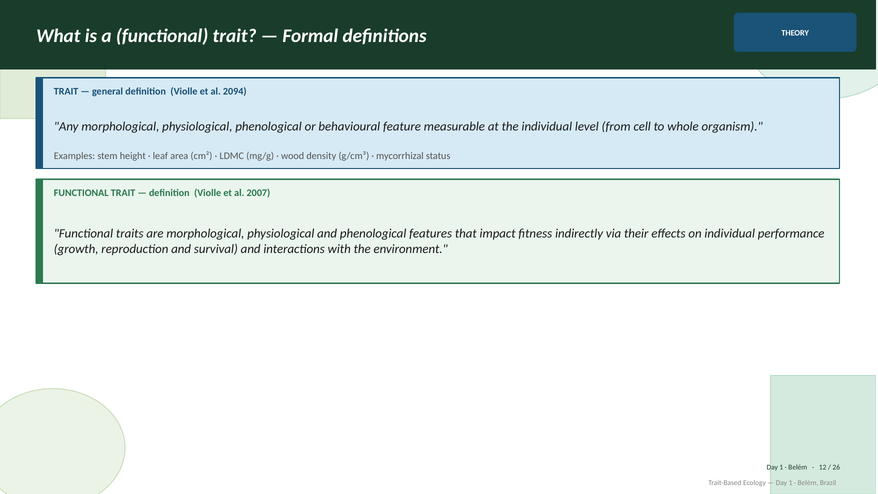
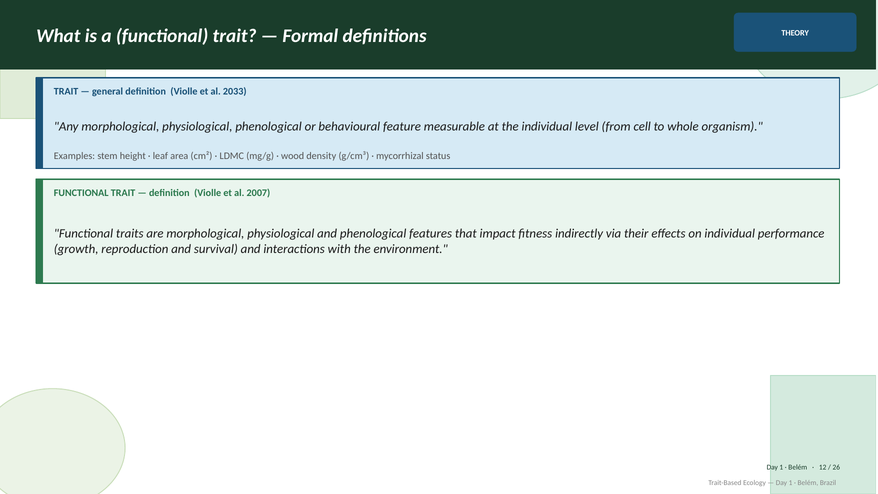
2094: 2094 -> 2033 (235, 92)
